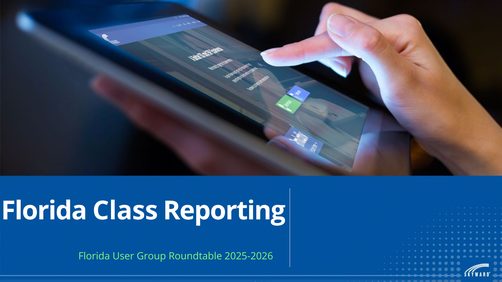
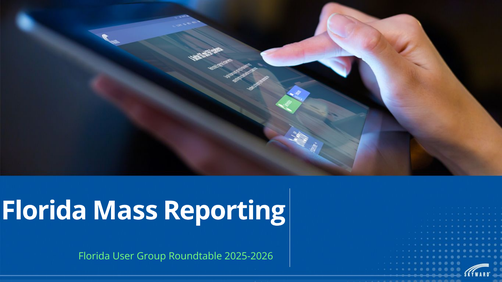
Class: Class -> Mass (125, 211)
